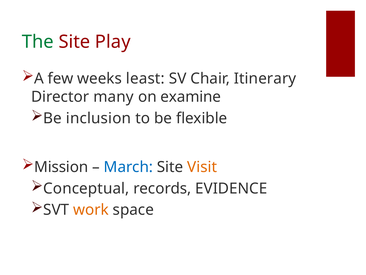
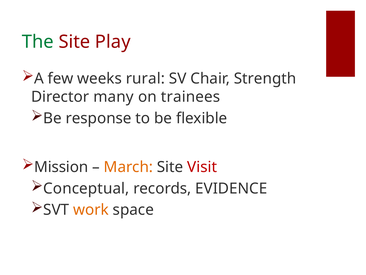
least: least -> rural (145, 78)
Itinerary: Itinerary -> Strength (265, 78)
examine: examine -> trainees (191, 97)
inclusion: inclusion -> response (99, 118)
March colour: blue -> orange (128, 167)
Visit colour: orange -> red (202, 167)
